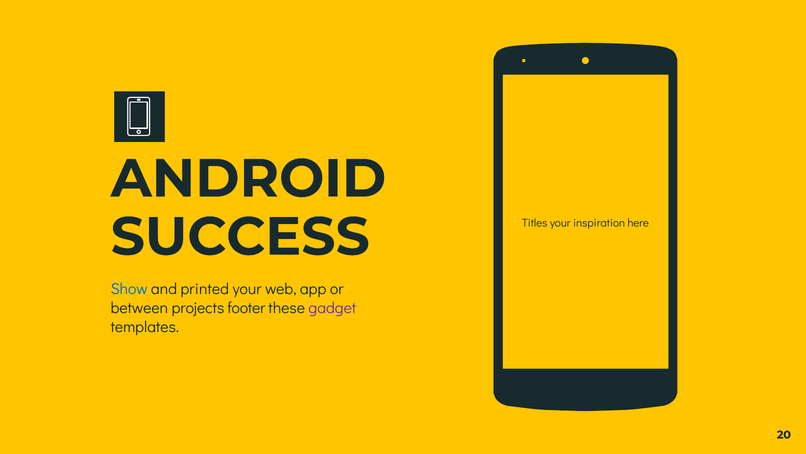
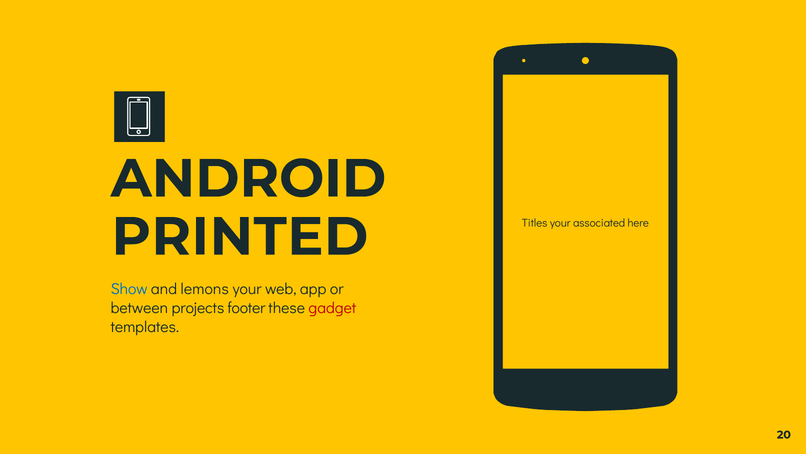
inspiration: inspiration -> associated (599, 223)
SUCCESS: SUCCESS -> PRINTED (240, 237)
printed: printed -> lemons (205, 289)
gadget colour: purple -> red (332, 308)
